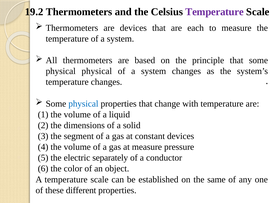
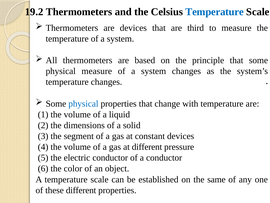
Temperature colour: purple -> blue (215, 12)
each: each -> third (196, 28)
physical physical: physical -> measure (97, 71)
at measure: measure -> different (147, 147)
electric separately: separately -> conductor (110, 157)
